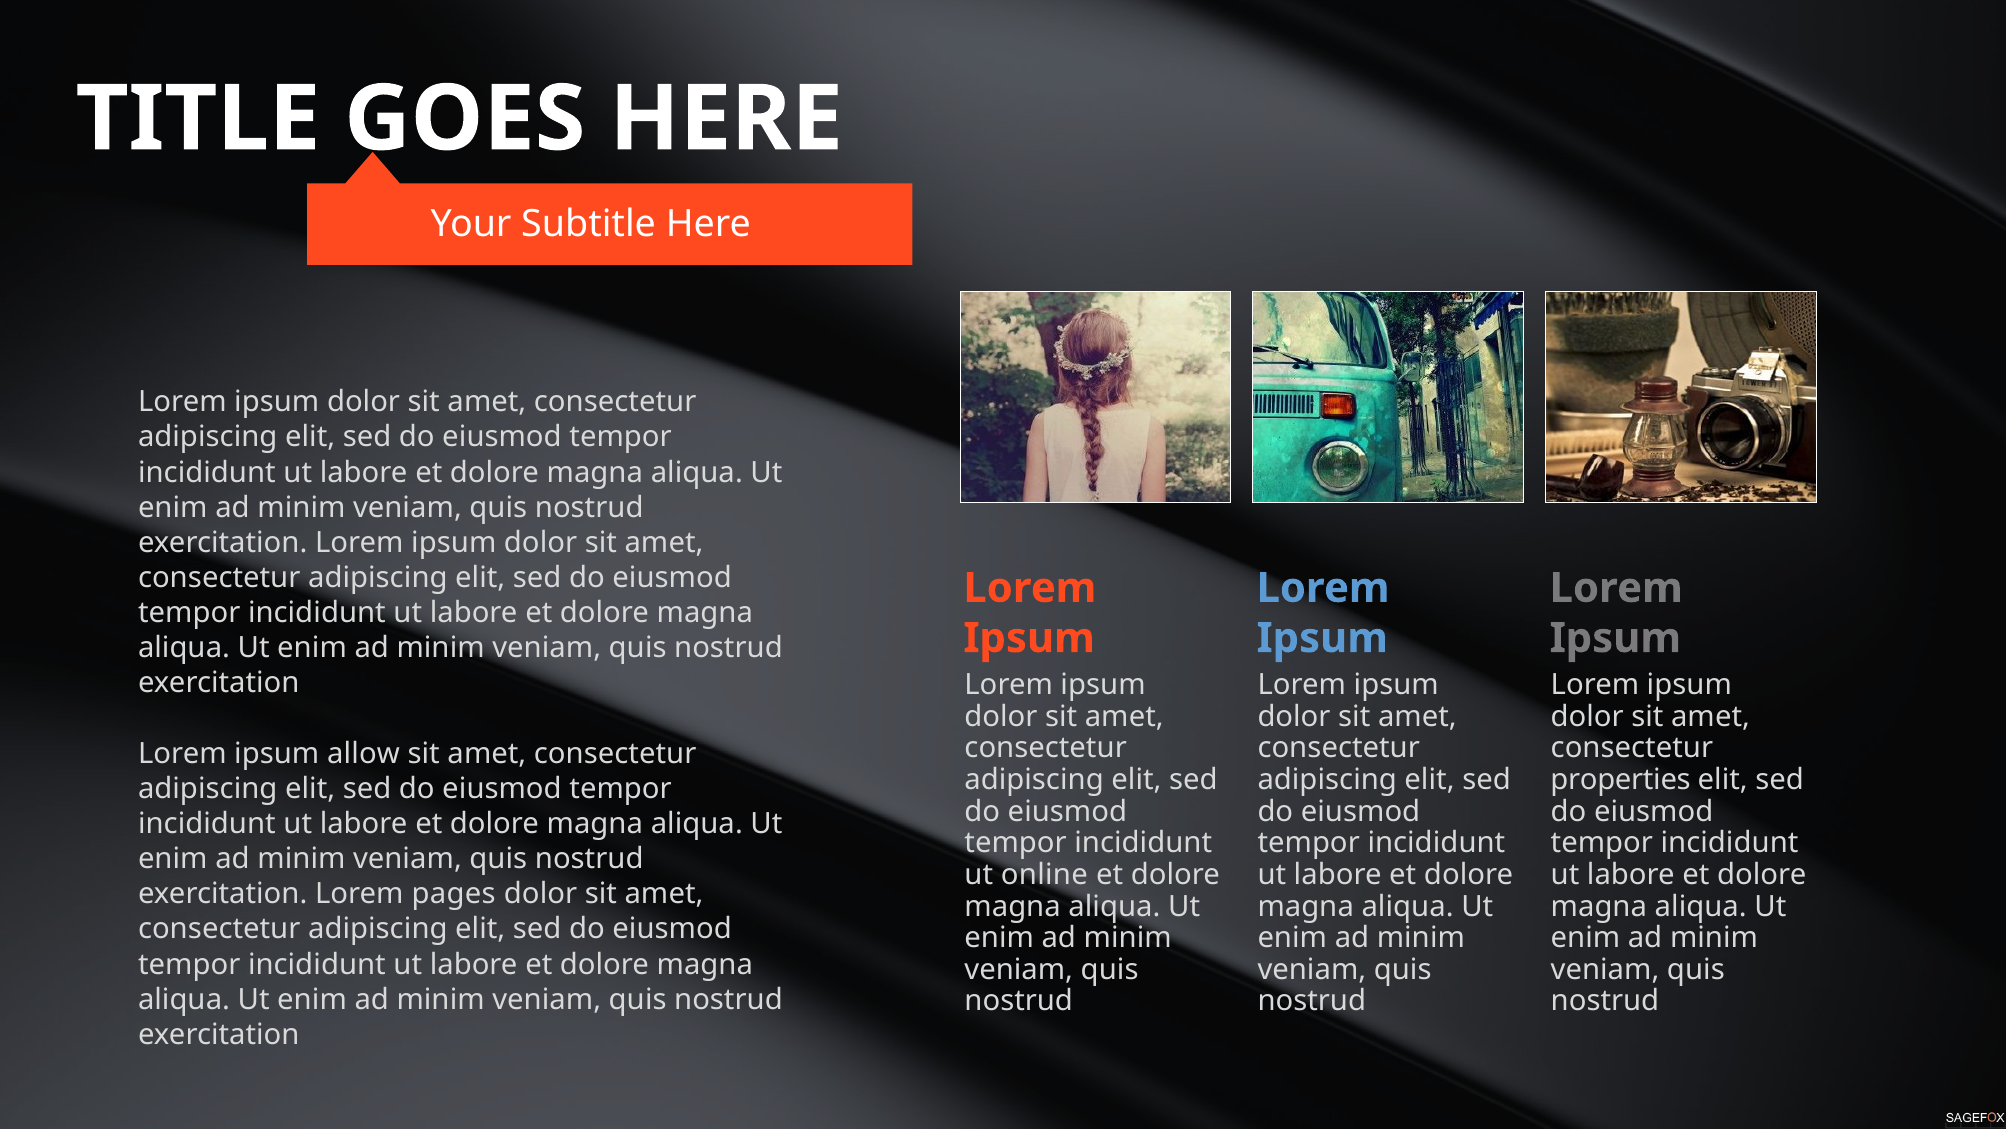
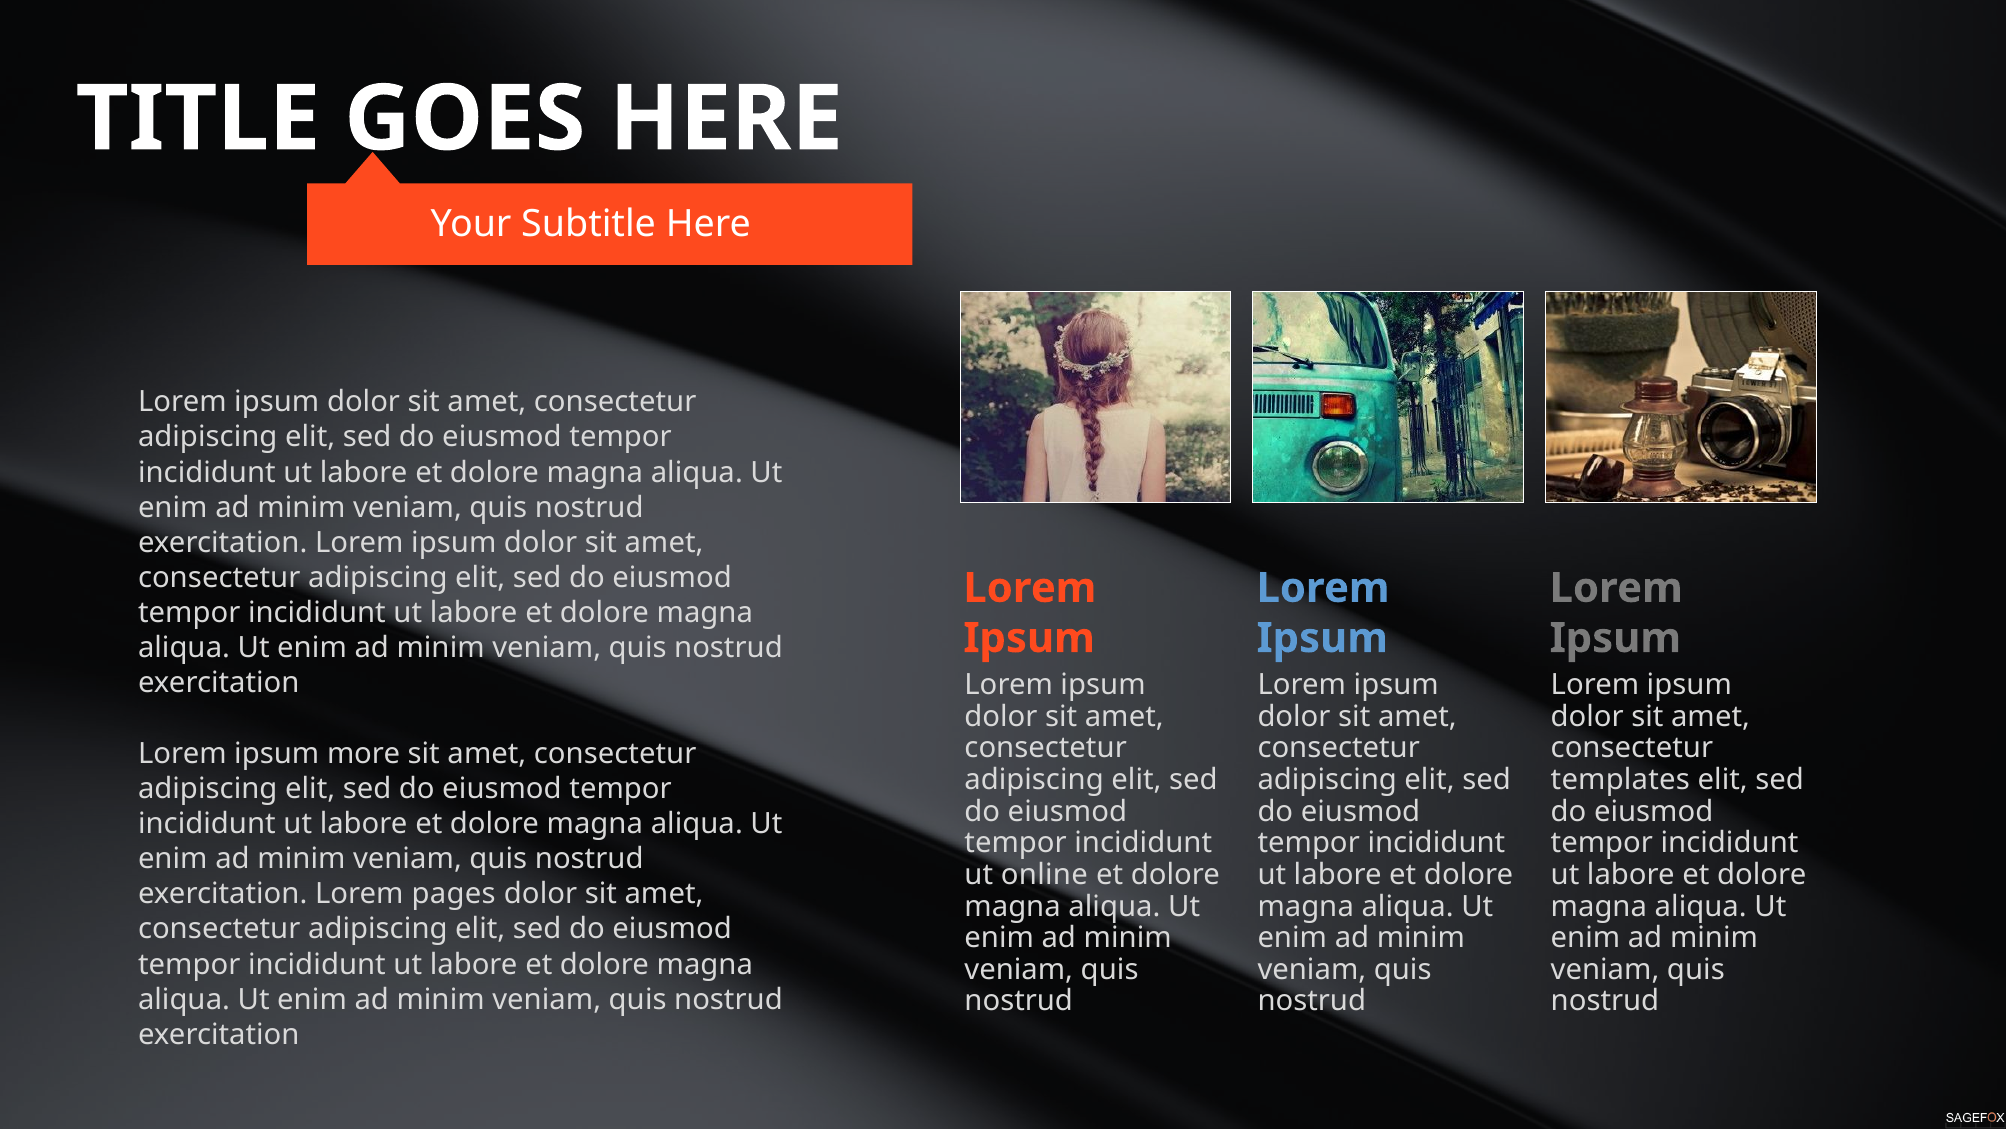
allow: allow -> more (364, 753)
properties: properties -> templates (1620, 779)
